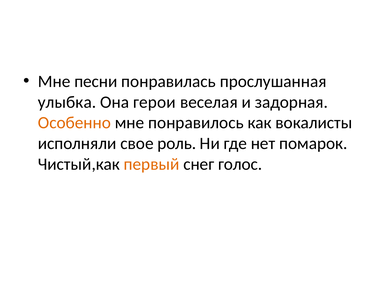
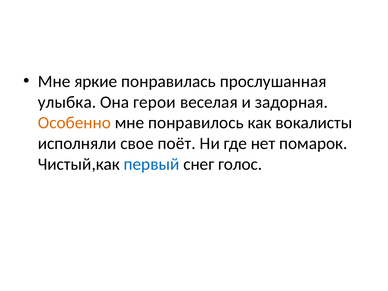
песни: песни -> яркие (96, 81)
роль: роль -> поёт (177, 143)
первый colour: orange -> blue (152, 164)
